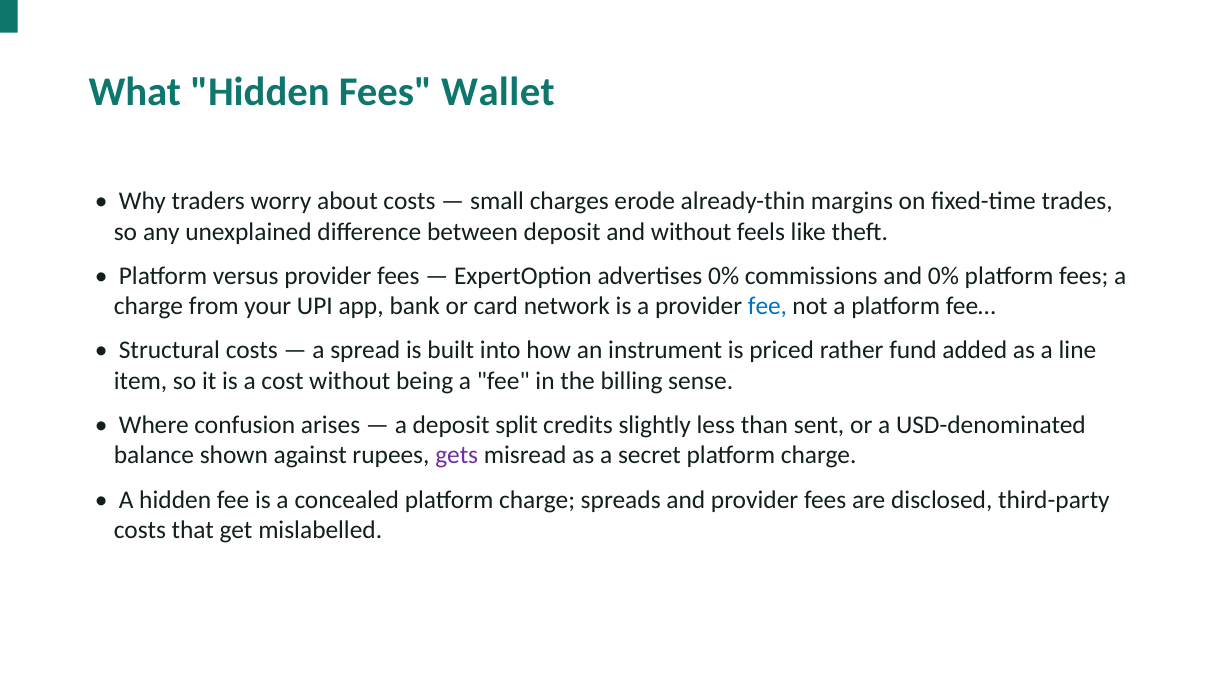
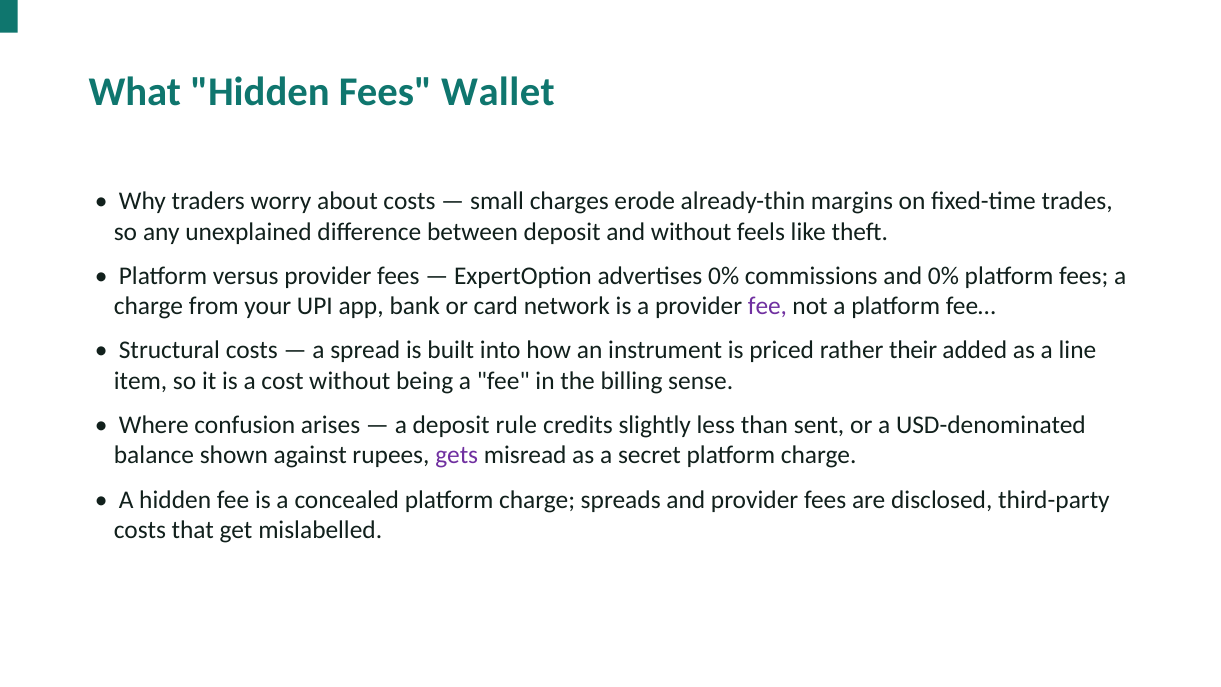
fee colour: blue -> purple (767, 306)
fund: fund -> their (913, 350)
split: split -> rule (516, 425)
